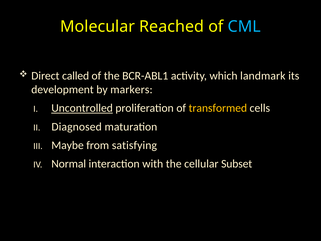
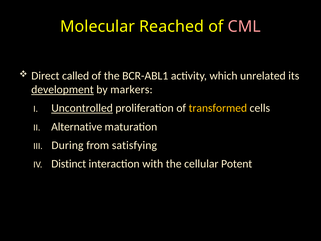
CML colour: light blue -> pink (244, 27)
landmark: landmark -> unrelated (263, 76)
development underline: none -> present (63, 90)
Diagnosed: Diagnosed -> Alternative (77, 127)
Maybe: Maybe -> During (67, 145)
Normal: Normal -> Distinct (69, 164)
Subset: Subset -> Potent (237, 164)
